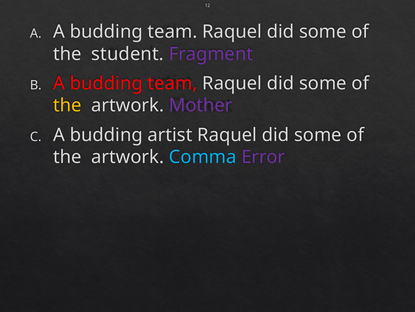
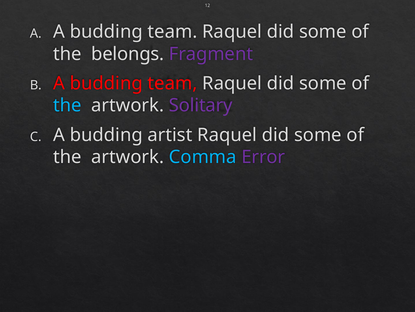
student: student -> belongs (128, 54)
the colour: yellow -> light blue (67, 105)
Mother: Mother -> Solitary (201, 105)
